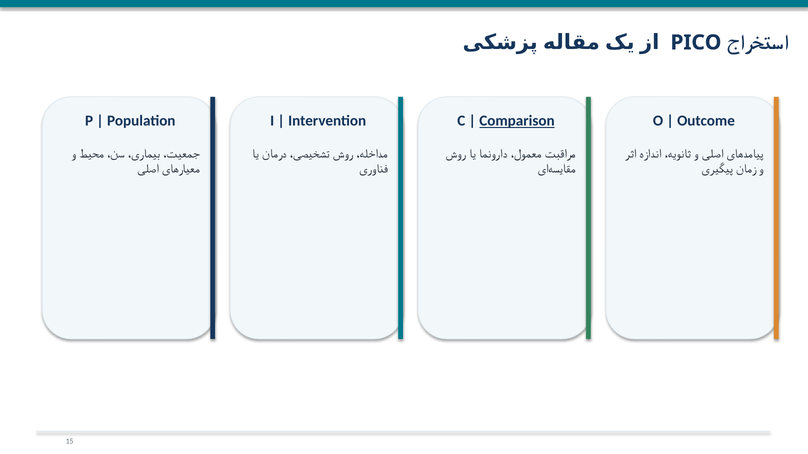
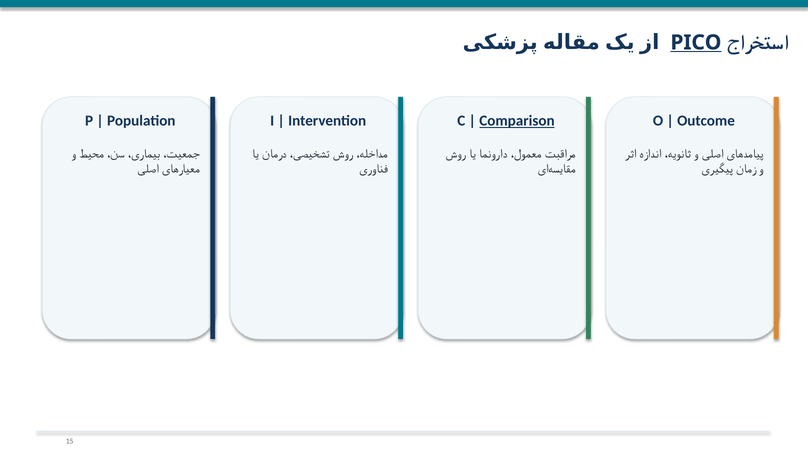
PICO underline: none -> present (696, 43)
